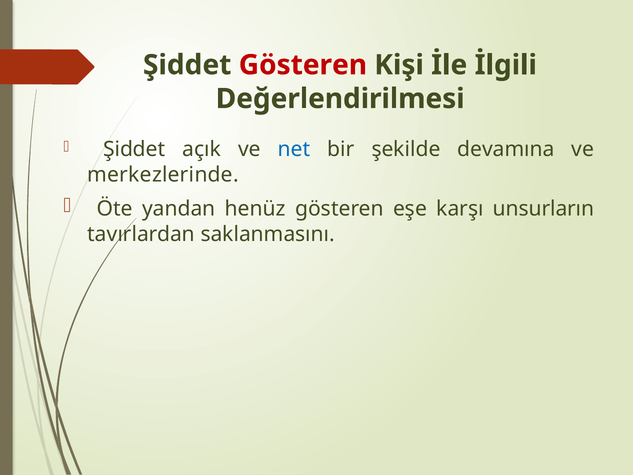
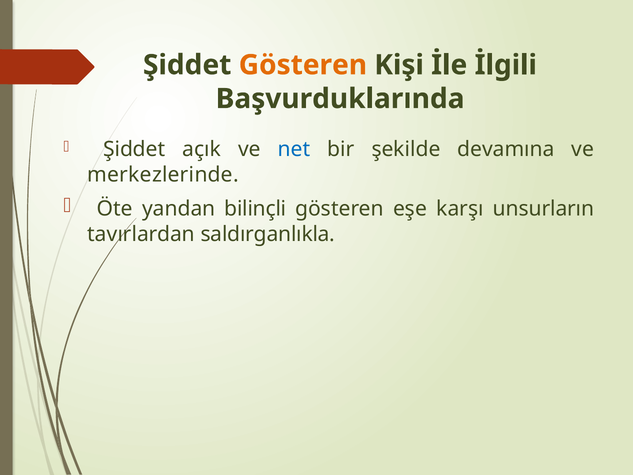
Gösteren colour: red -> orange (303, 65)
Değerlendirilmesi: Değerlendirilmesi -> Başvurduklarında (340, 99)
henüz: henüz -> bilinçli (255, 209)
saklanmasını: saklanmasını -> saldırganlıkla (268, 234)
